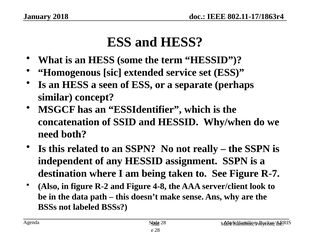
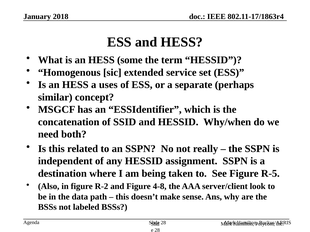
seen: seen -> uses (108, 85)
R-7: R-7 -> R-5 (270, 174)
